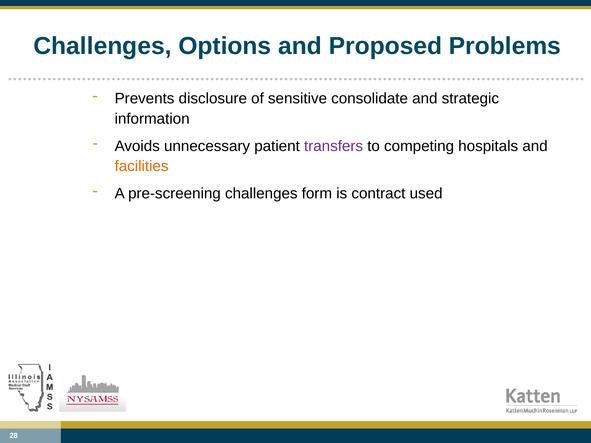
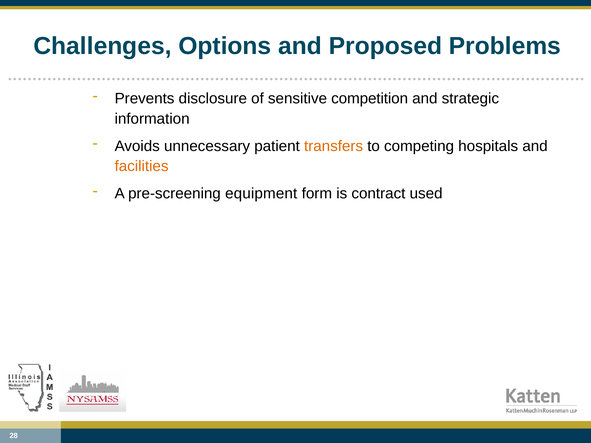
consolidate: consolidate -> competition (370, 99)
transfers colour: purple -> orange (334, 146)
pre-screening challenges: challenges -> equipment (261, 194)
